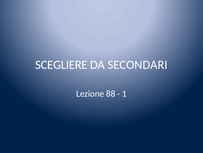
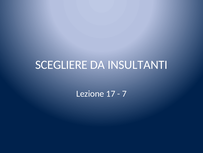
SECONDARI: SECONDARI -> INSULTANTI (138, 64)
88: 88 -> 17 (111, 93)
1: 1 -> 7 (124, 93)
